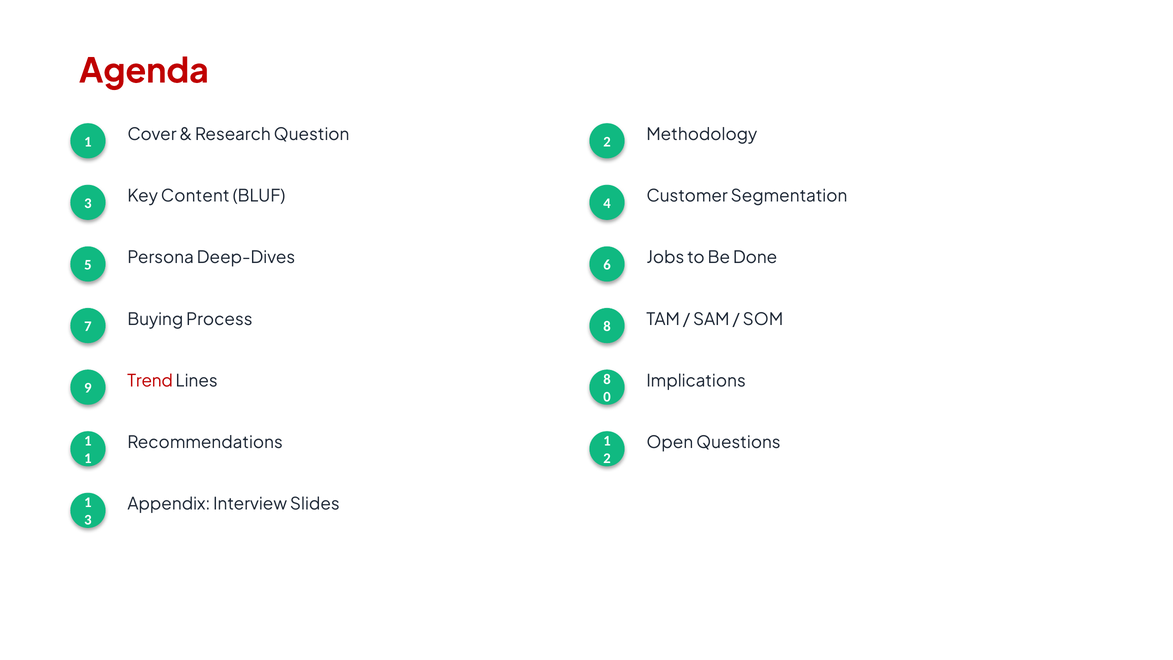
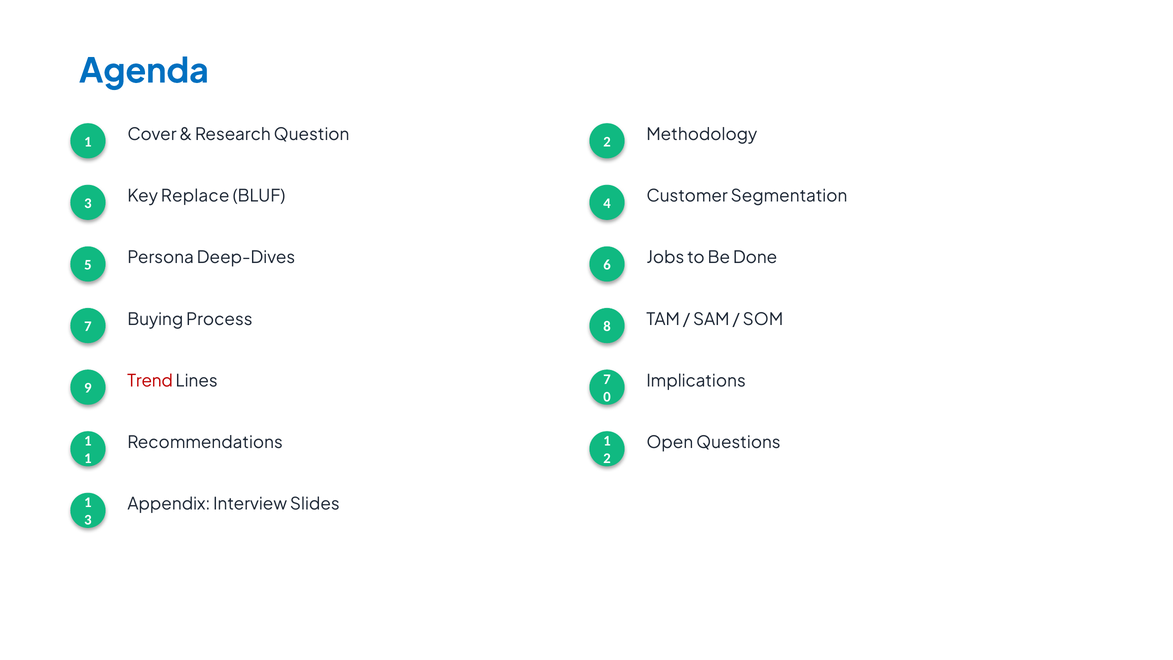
Agenda colour: red -> blue (144, 71)
Content: Content -> Replace (195, 196)
Lines 8: 8 -> 7 (607, 379)
